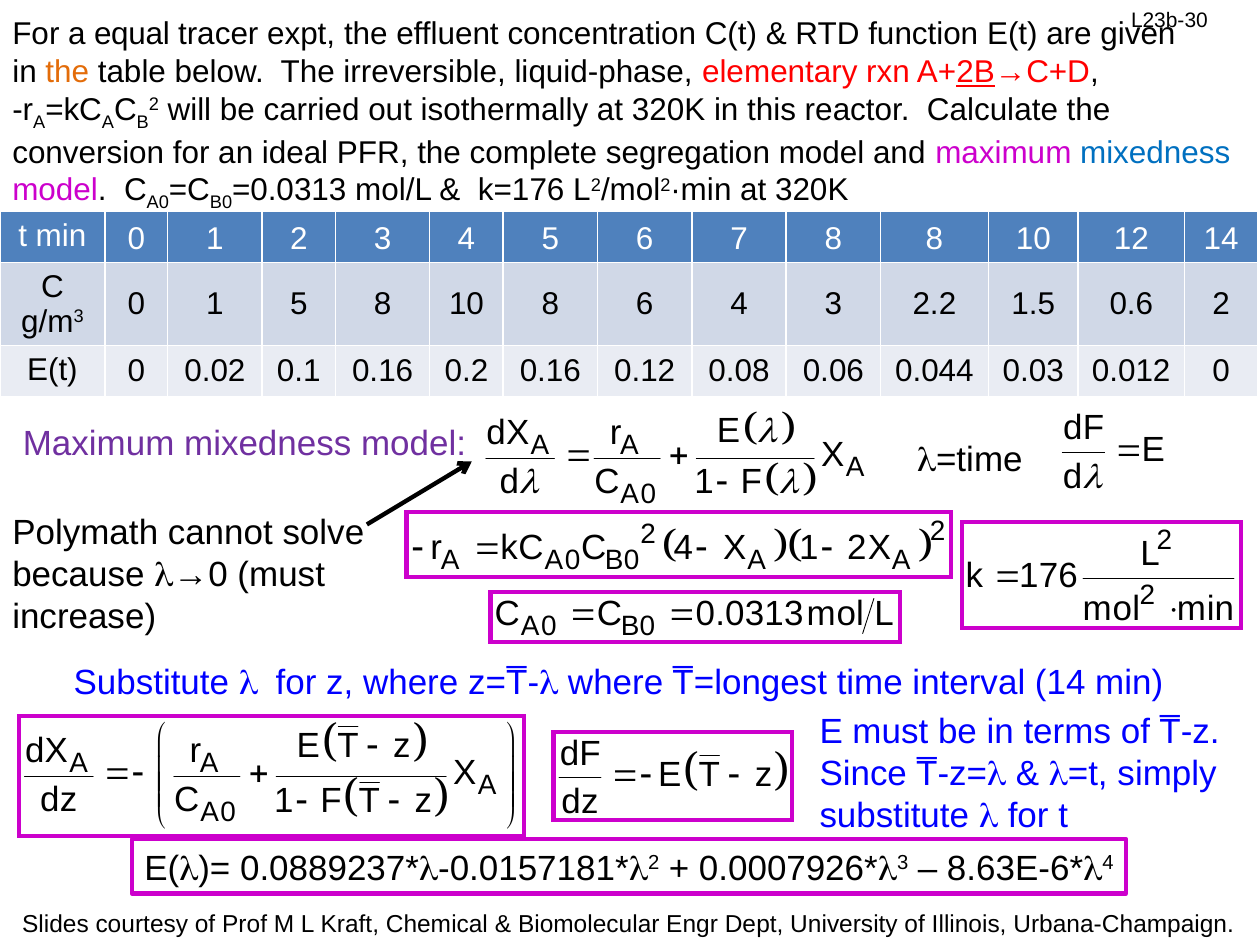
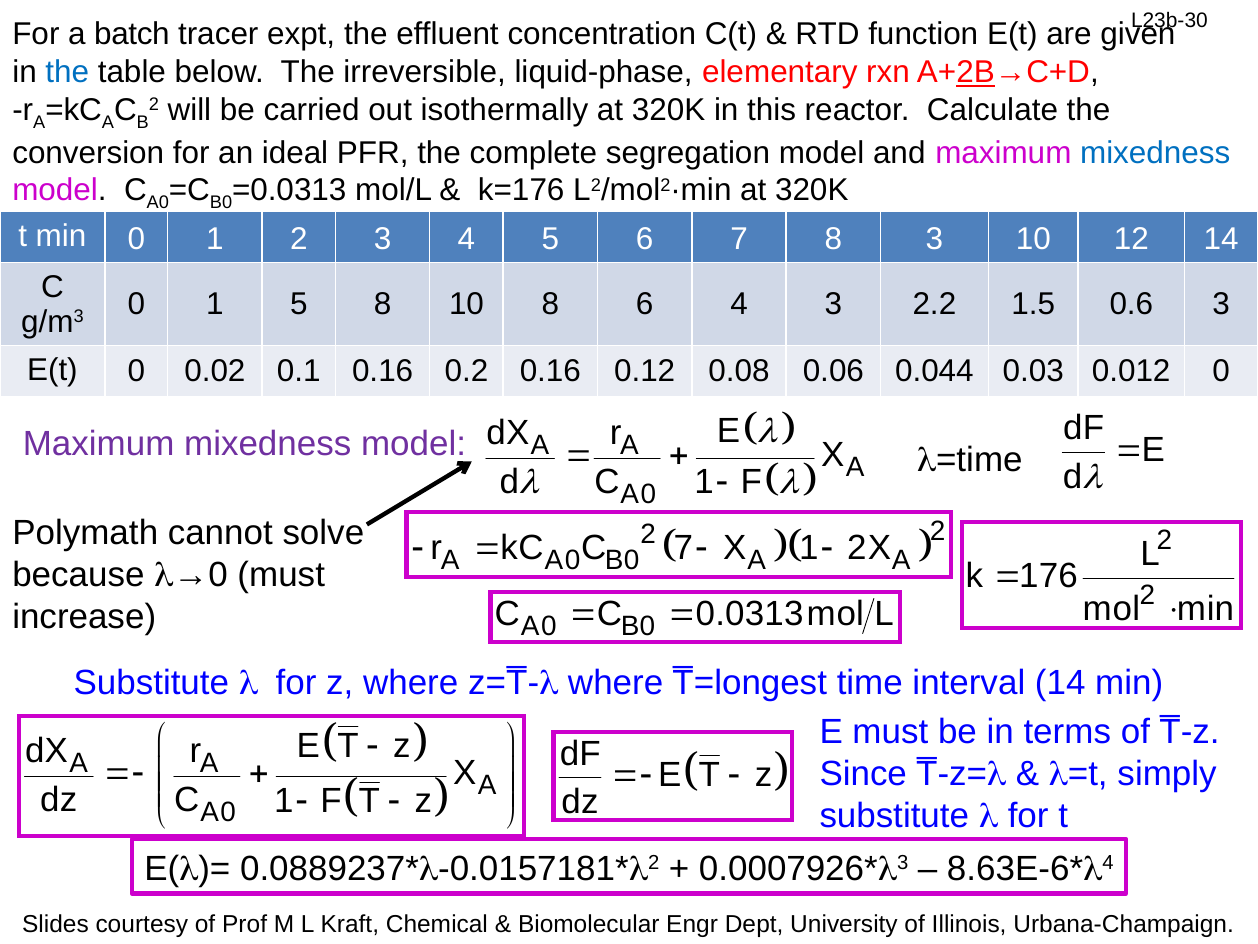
equal: equal -> batch (132, 34)
the colour: orange -> blue (67, 72)
8 8: 8 -> 3 (934, 239)
0.6 2: 2 -> 3 (1221, 304)
C 4: 4 -> 7 (683, 548)
